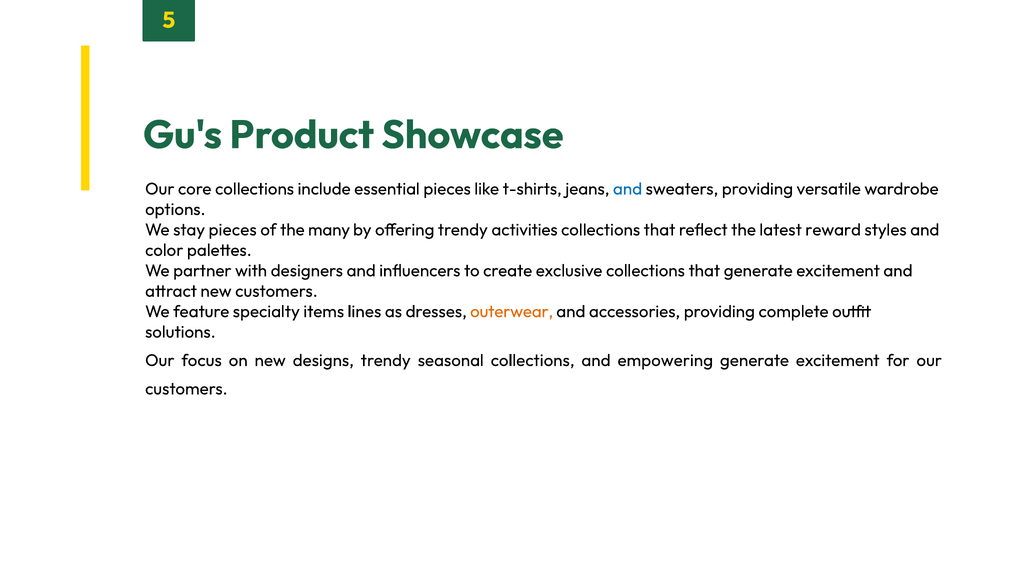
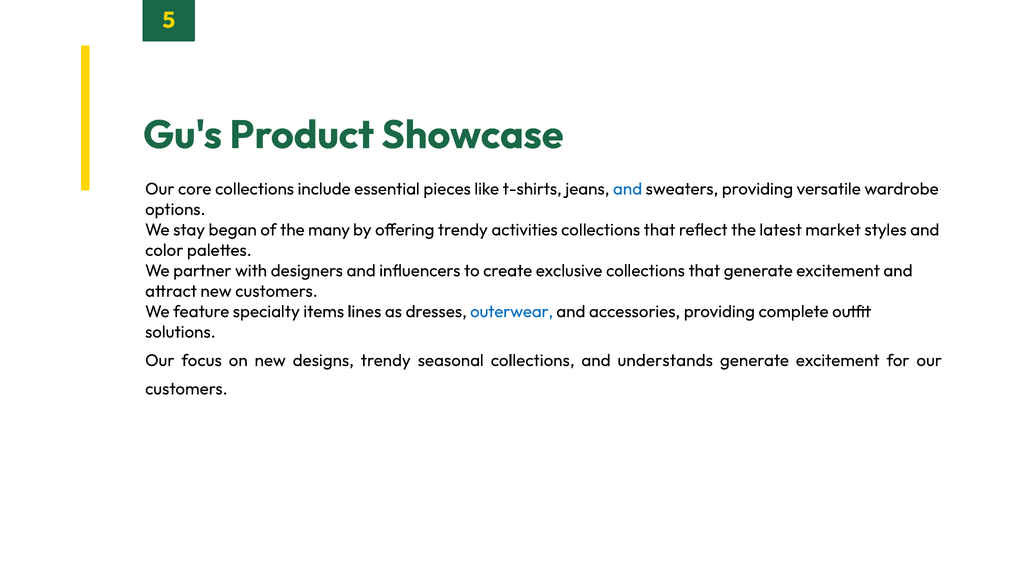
stay pieces: pieces -> began (233, 230)
reward: reward -> market (833, 230)
outerwear colour: orange -> blue (512, 312)
empowering: empowering -> understands (665, 361)
